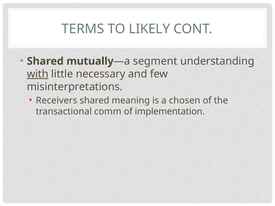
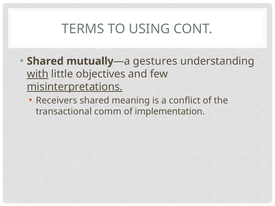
LIKELY: LIKELY -> USING (149, 29)
segment: segment -> gestures (155, 61)
necessary: necessary -> objectives (101, 74)
misinterpretations underline: none -> present (75, 87)
chosen: chosen -> conflict (185, 101)
